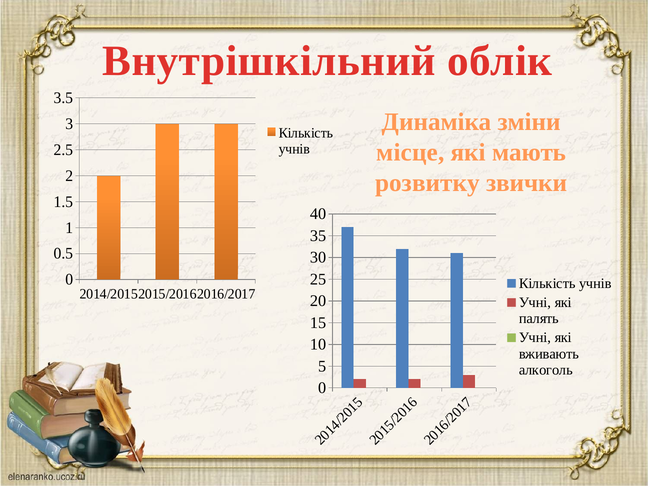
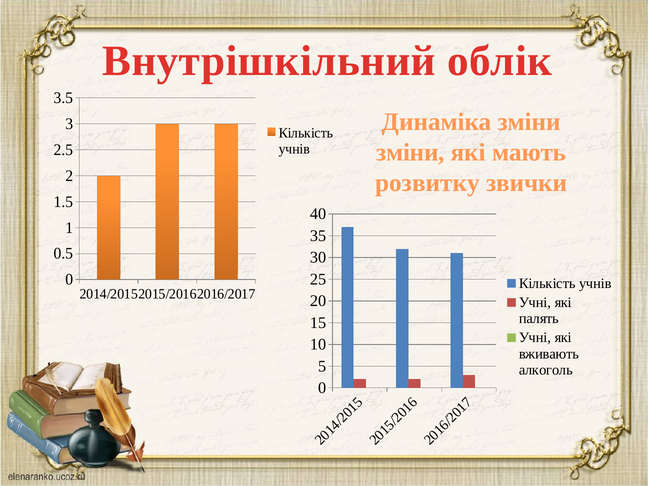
місце: місце -> зміни (411, 152)
